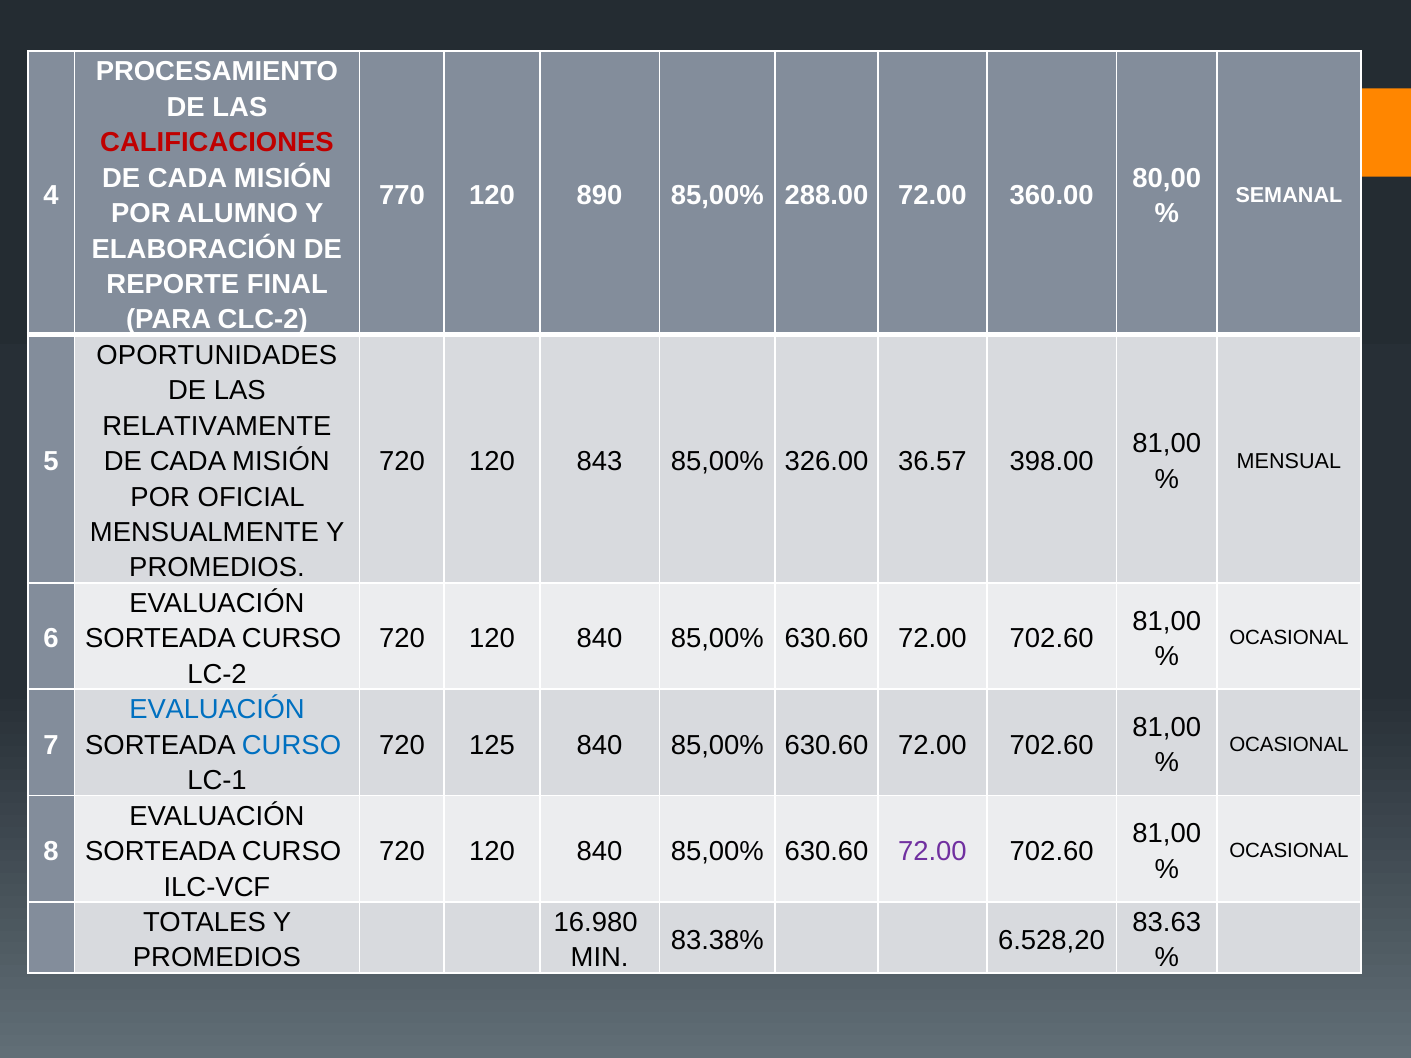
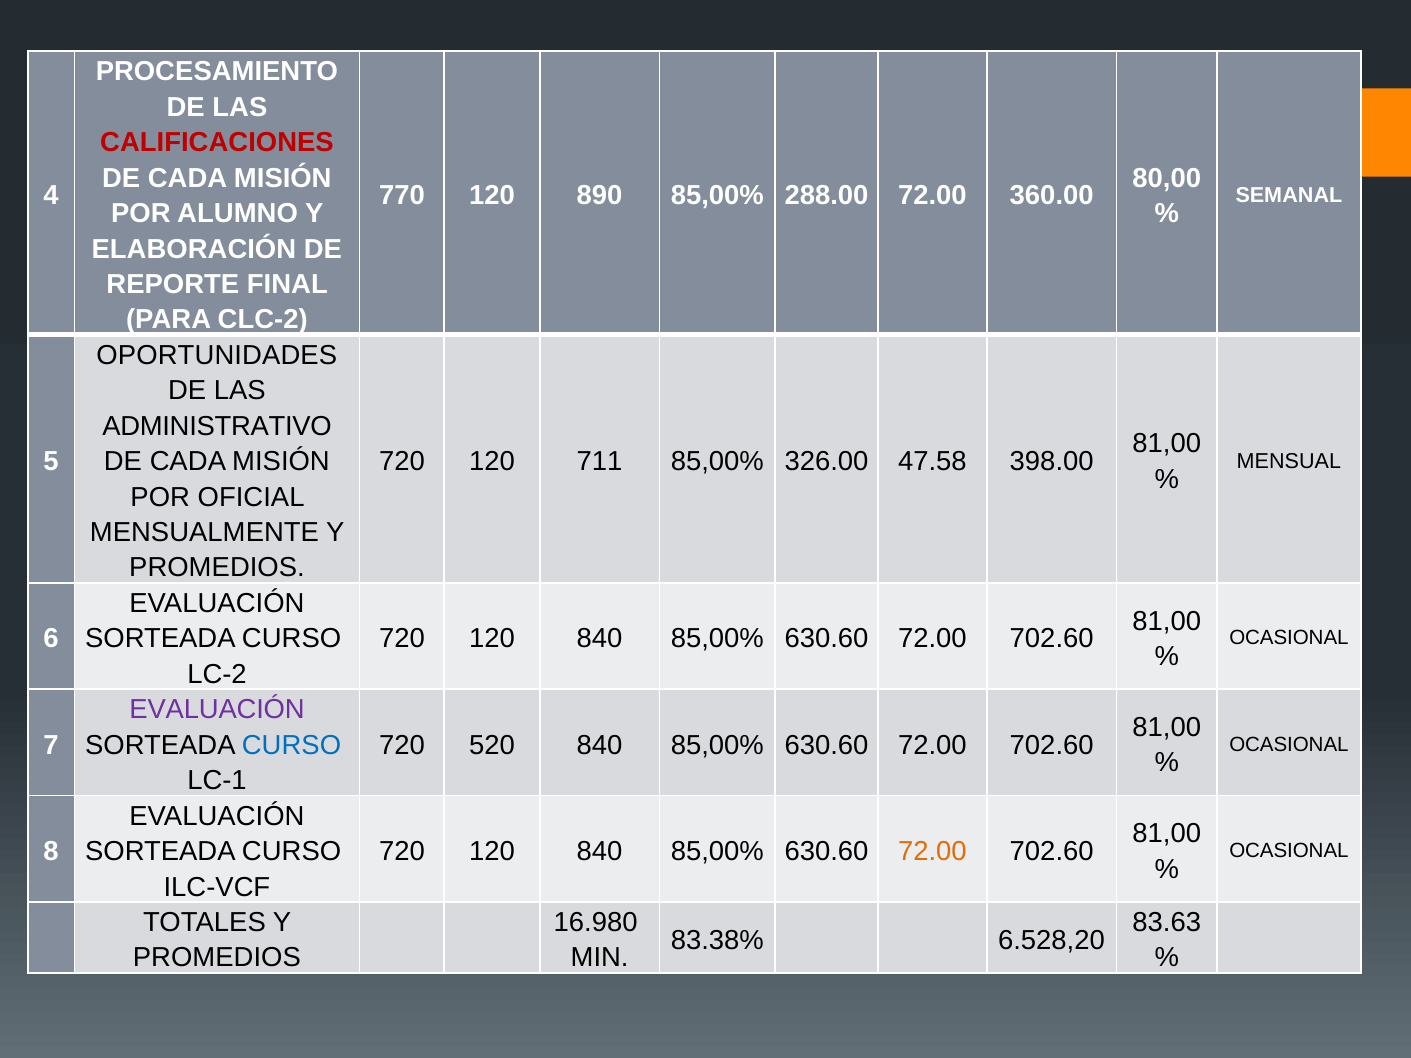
RELATIVAMENTE: RELATIVAMENTE -> ADMINISTRATIVO (217, 426)
843: 843 -> 711 (600, 462)
36.57: 36.57 -> 47.58 (932, 462)
EVALUACIÓN colour: blue -> purple (217, 710)
125: 125 -> 520 (492, 745)
72.00 colour: purple -> orange (932, 852)
